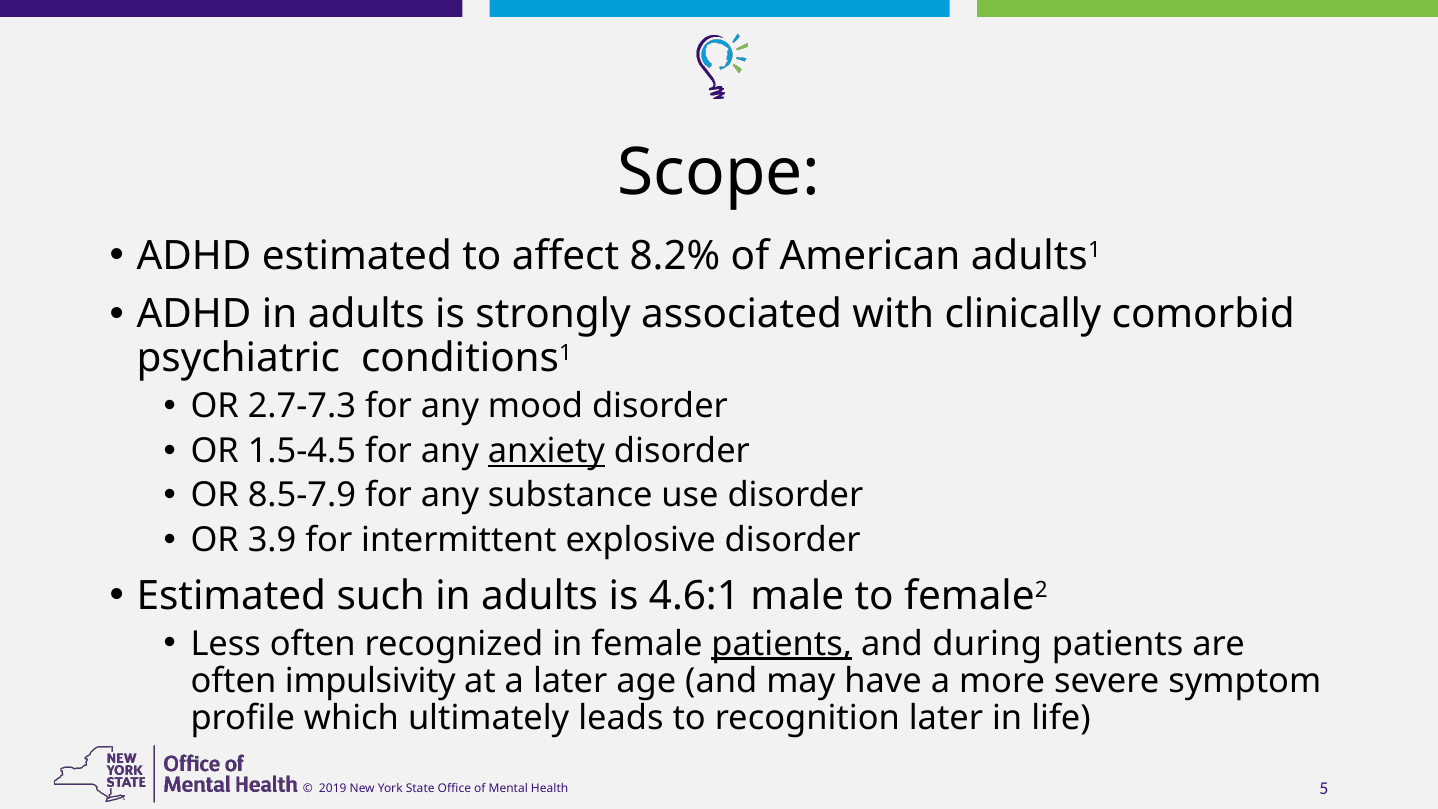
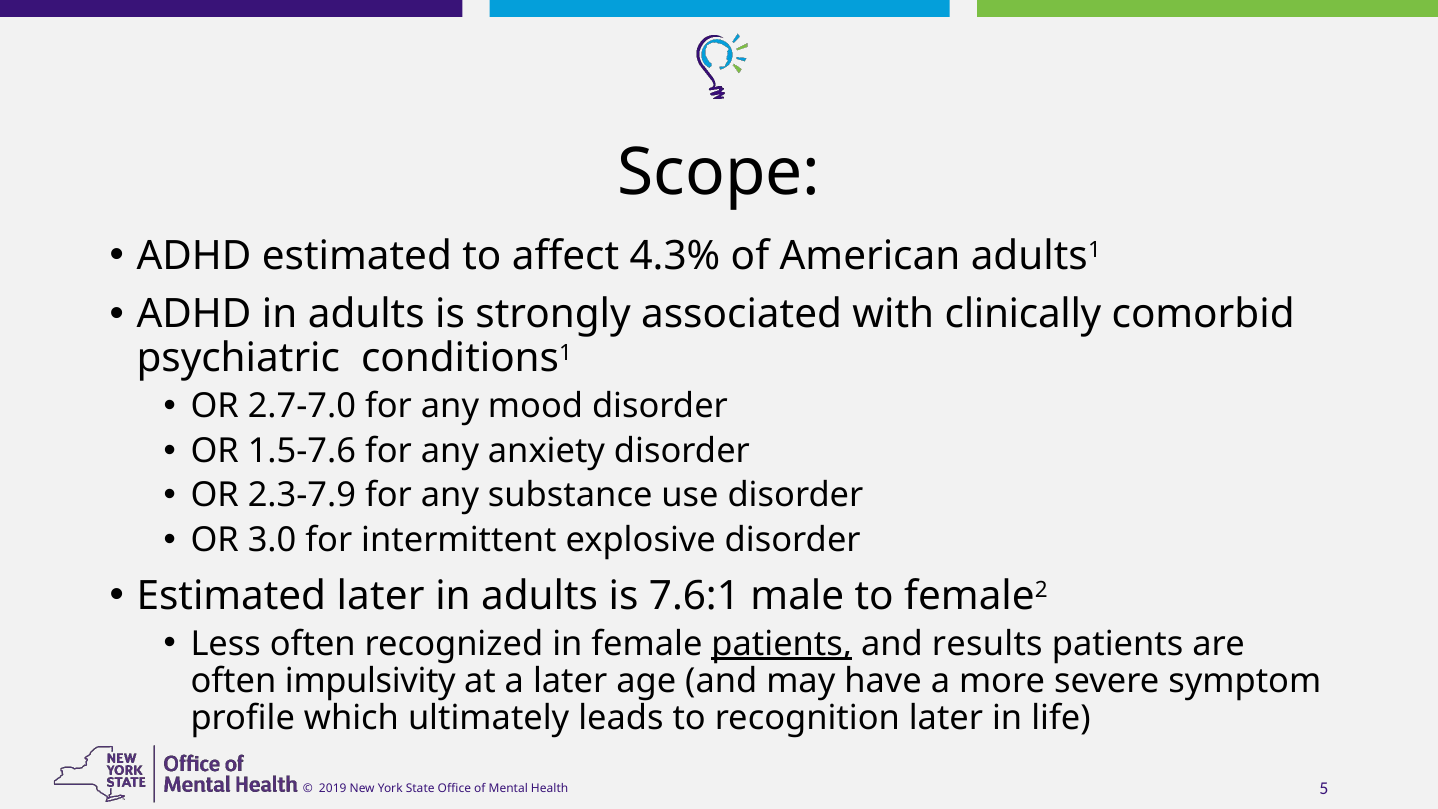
8.2%: 8.2% -> 4.3% (675, 256)
2.7-7.3: 2.7-7.3 -> 2.7-7.0 (302, 406)
1.5-4.5: 1.5-4.5 -> 1.5-7.6 (302, 451)
anxiety underline: present -> none (546, 451)
8.5-7.9: 8.5-7.9 -> 2.3-7.9 (302, 496)
3.9: 3.9 -> 3.0 (272, 540)
Estimated such: such -> later (381, 596)
4.6:1: 4.6:1 -> 7.6:1 (694, 596)
during: during -> results (987, 644)
